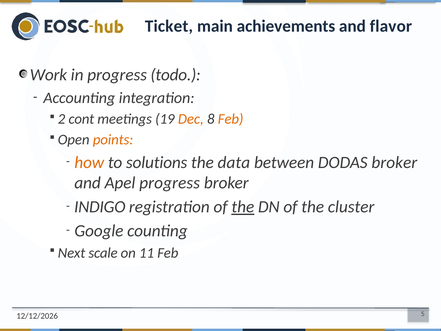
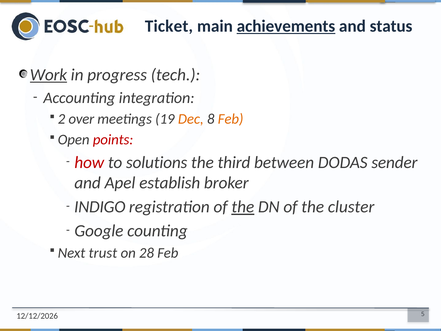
achievements underline: none -> present (286, 26)
flavor: flavor -> status (391, 26)
Work underline: none -> present (49, 75)
todo: todo -> tech (175, 75)
cont: cont -> over (81, 119)
points colour: orange -> red (113, 140)
how colour: orange -> red (89, 162)
data: data -> third (234, 162)
DODAS broker: broker -> sender (394, 162)
Apel progress: progress -> establish (170, 183)
scale: scale -> trust (103, 253)
11: 11 -> 28 (147, 253)
